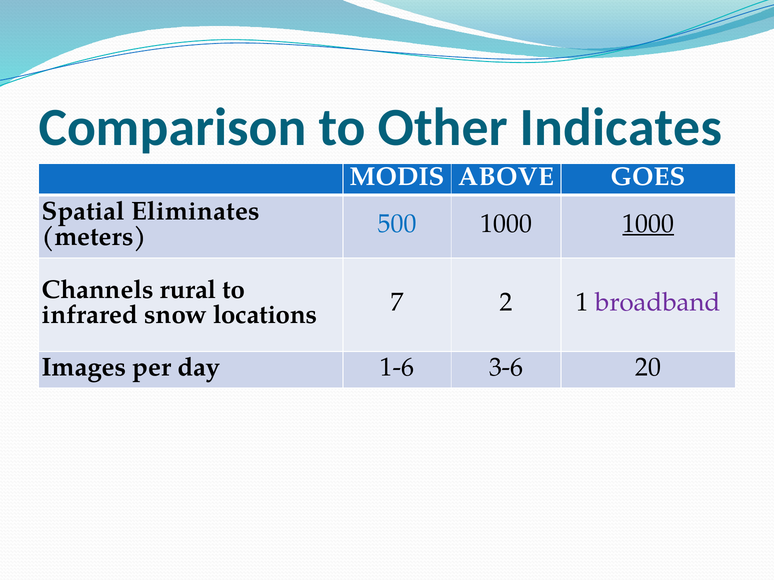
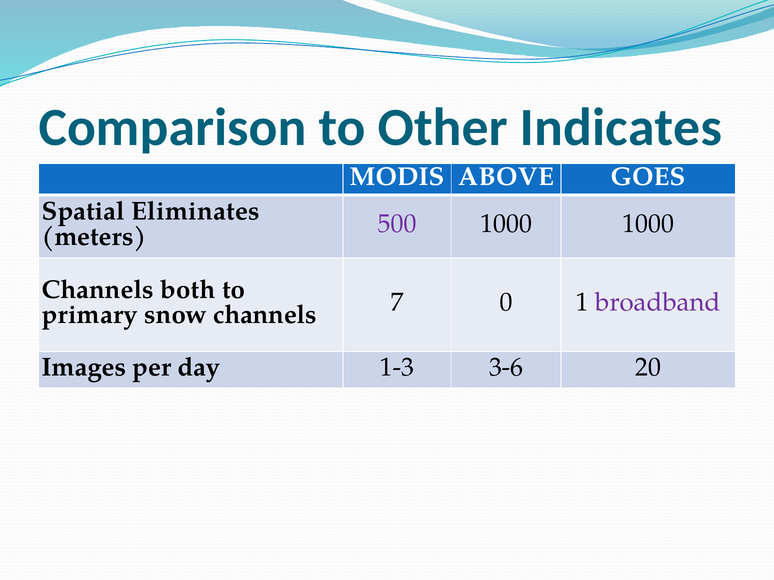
500 colour: blue -> purple (397, 224)
1000 underline: present -> none (648, 224)
rural: rural -> both (188, 290)
infrared: infrared -> primary (90, 315)
snow locations: locations -> channels (265, 315)
2: 2 -> 0 (506, 302)
1-6: 1-6 -> 1-3 (397, 367)
